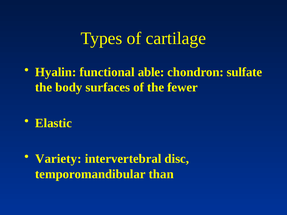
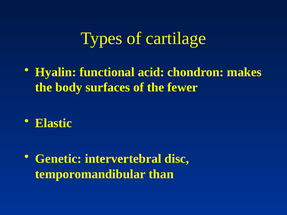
able: able -> acid (151, 72)
sulfate: sulfate -> makes (244, 72)
Variety: Variety -> Genetic (58, 159)
